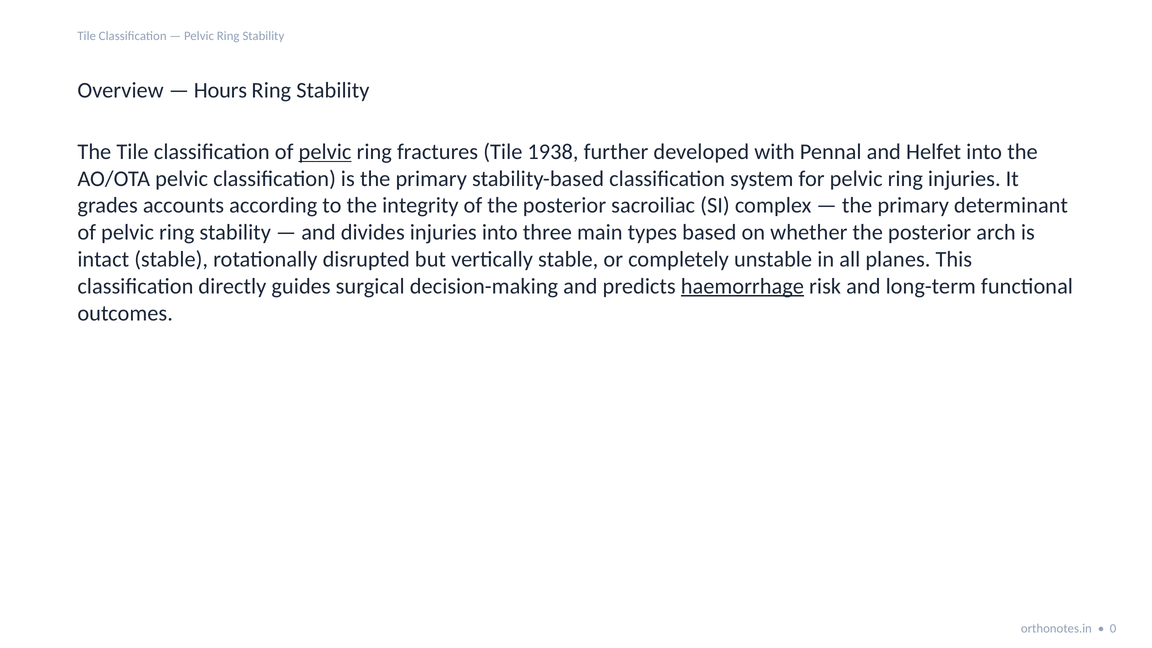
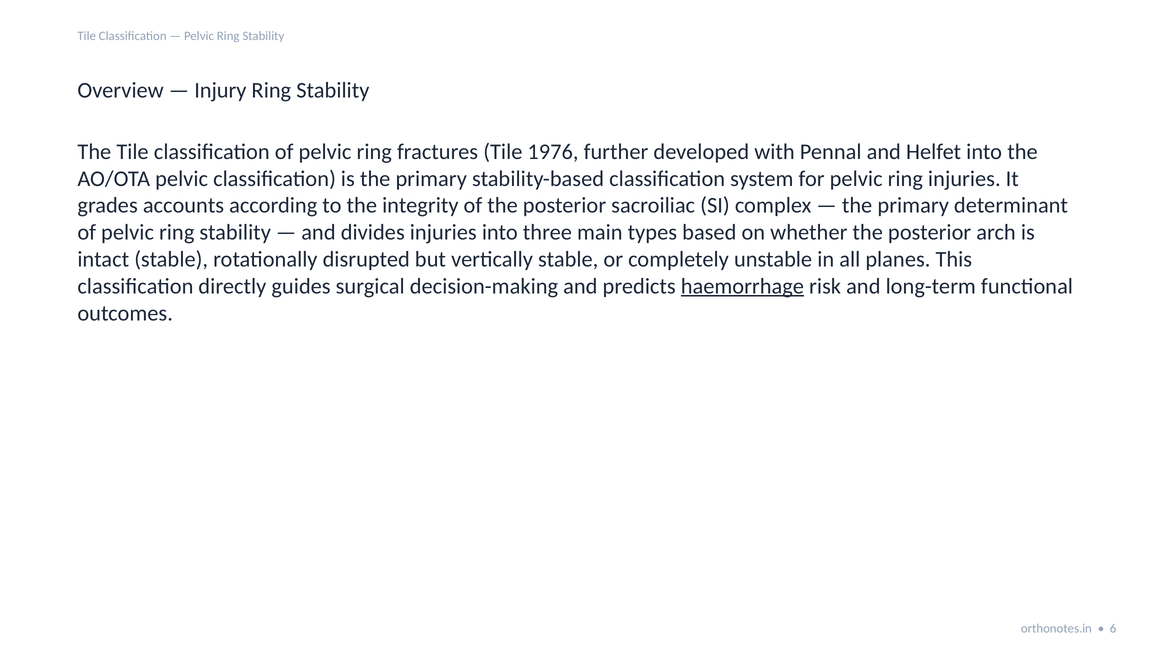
Hours: Hours -> Injury (220, 90)
pelvic underline: present -> none (325, 152)
1938: 1938 -> 1976 (553, 152)
0: 0 -> 6 (1113, 629)
